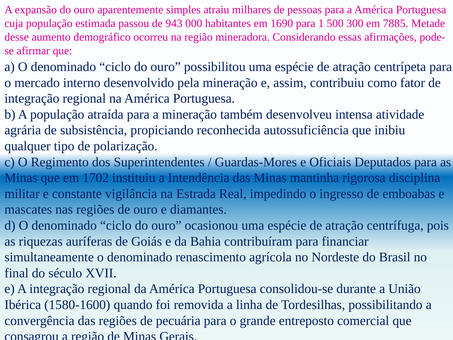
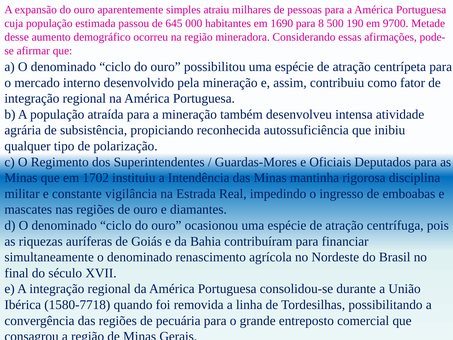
943: 943 -> 645 (174, 23)
1: 1 -> 8 (321, 23)
300: 300 -> 190 (355, 23)
7885: 7885 -> 9700 (396, 23)
1580-1600: 1580-1600 -> 1580-7718 (77, 305)
